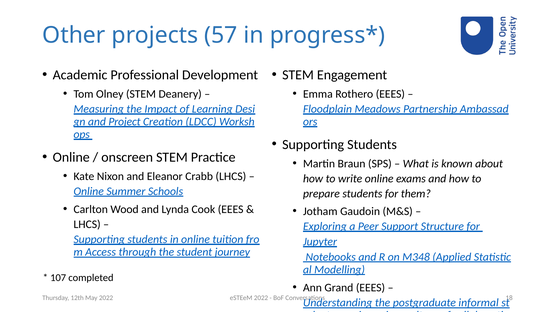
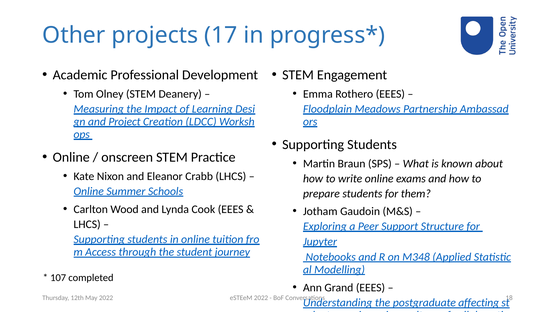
57: 57 -> 17 (221, 35)
informal: informal -> affecting (479, 303)
